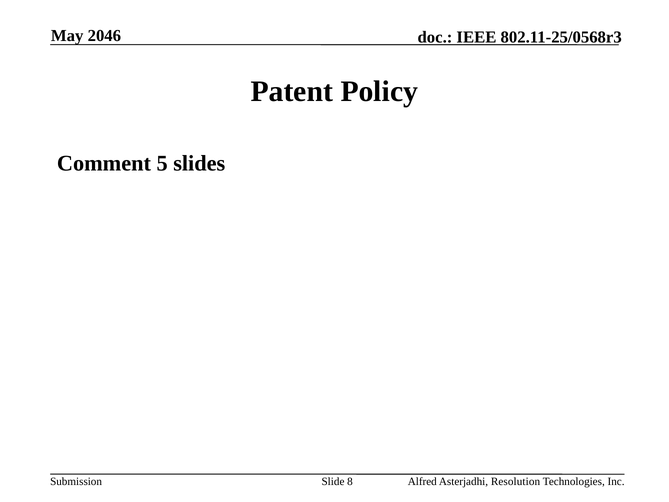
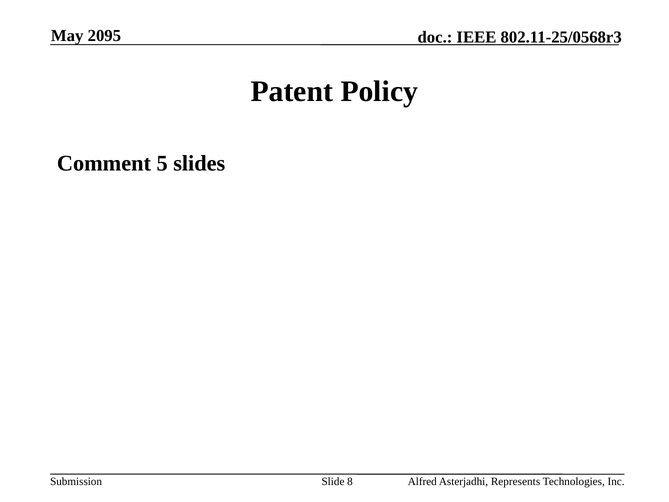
2046: 2046 -> 2095 (104, 35)
Resolution: Resolution -> Represents (516, 481)
